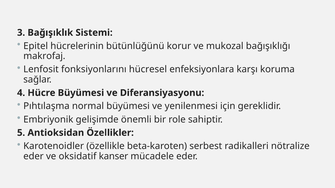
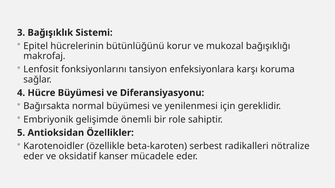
hücresel: hücresel -> tansiyon (148, 70)
Pıhtılaşma: Pıhtılaşma -> Bağırsakta (47, 106)
